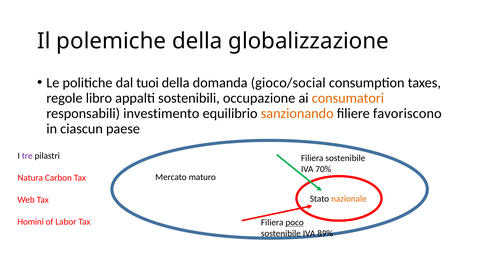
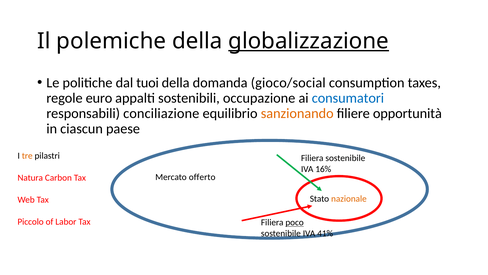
globalizzazione underline: none -> present (309, 41)
libro: libro -> euro (99, 98)
consumatori colour: orange -> blue (348, 98)
investimento: investimento -> conciliazione (161, 113)
favoriscono: favoriscono -> opportunità (407, 113)
tre colour: purple -> orange (27, 155)
70%: 70% -> 16% (323, 169)
maturo: maturo -> offerto (202, 177)
Homini: Homini -> Piccolo (31, 221)
89%: 89% -> 41% (325, 233)
